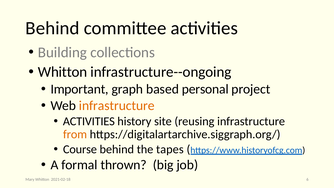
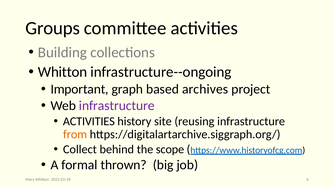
Behind: Behind -> Groups (53, 28)
personal: personal -> archives (205, 89)
infrastructure colour: orange -> purple (117, 106)
Course: Course -> Collect (80, 149)
tapes: tapes -> scope (170, 149)
